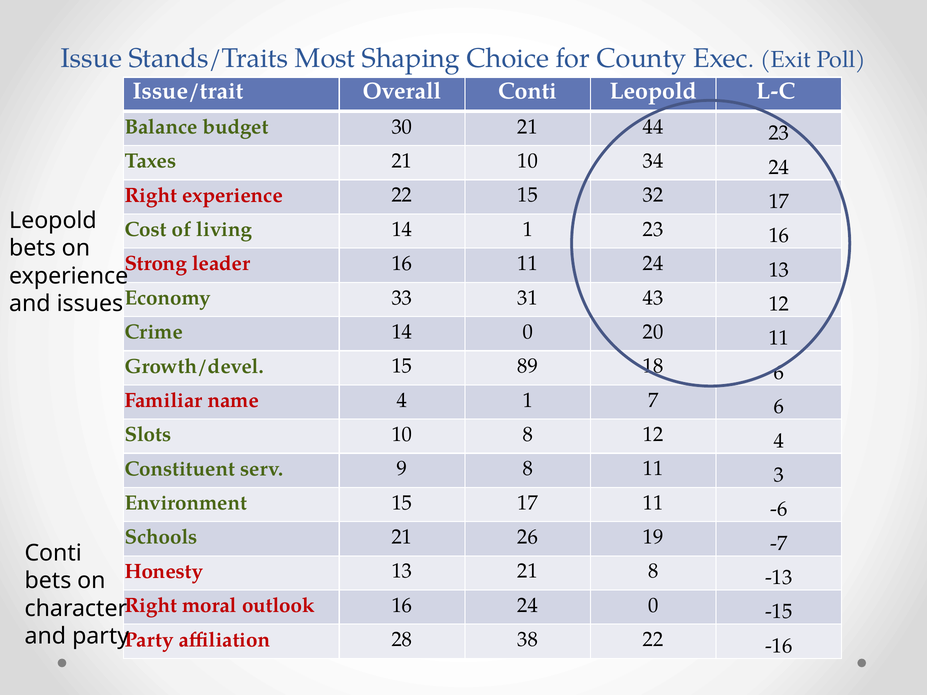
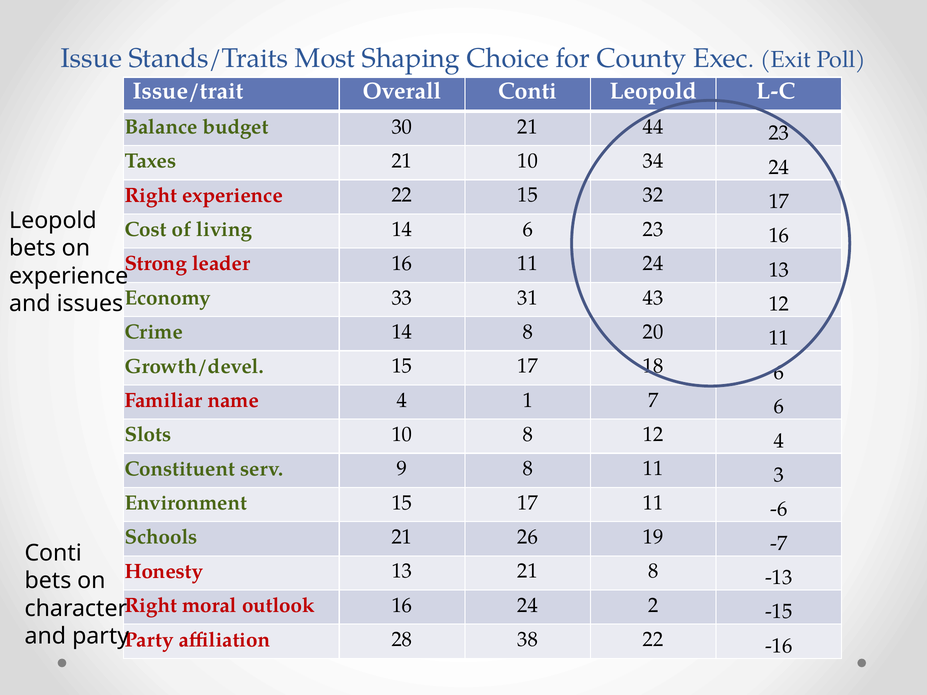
14 1: 1 -> 6 (528, 229)
14 0: 0 -> 8 (528, 332)
Growth/devel 15 89: 89 -> 17 (528, 366)
24 0: 0 -> 2 (653, 606)
